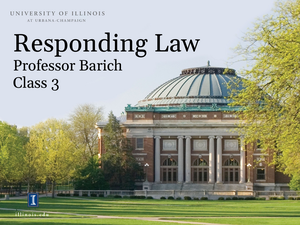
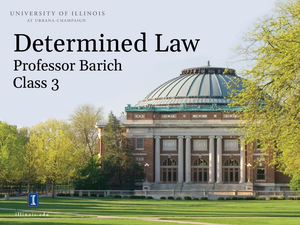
Responding: Responding -> Determined (80, 43)
